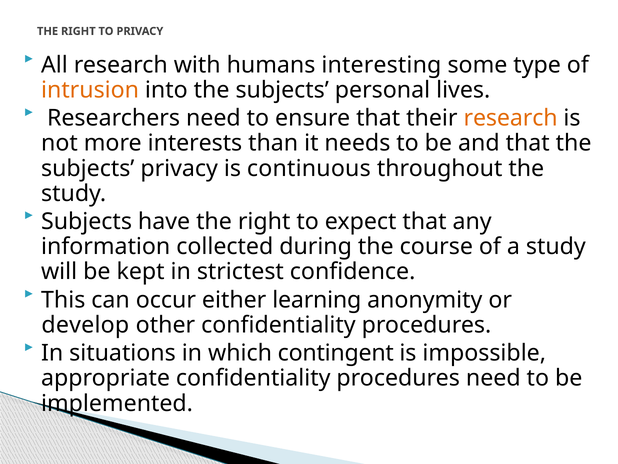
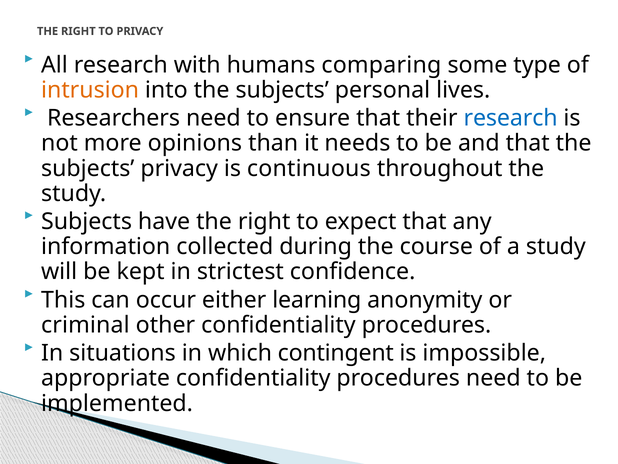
interesting: interesting -> comparing (381, 65)
research colour: orange -> blue (511, 118)
interests: interests -> opinions (195, 143)
develop: develop -> criminal (85, 325)
